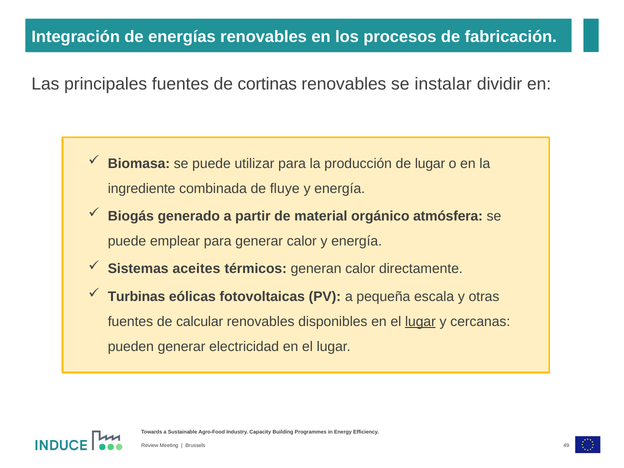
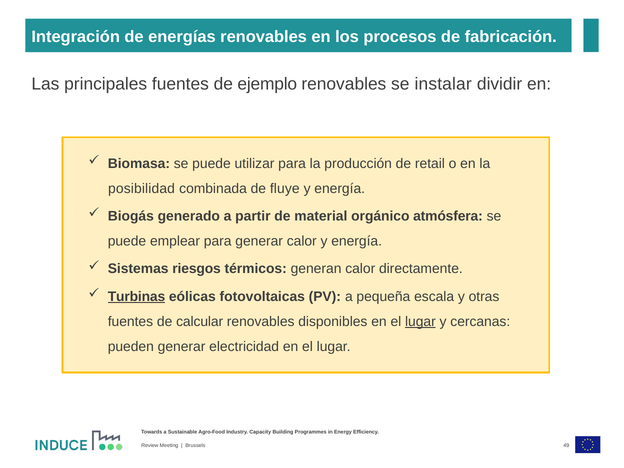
cortinas: cortinas -> ejemplo (267, 84)
de lugar: lugar -> retail (430, 164)
ingrediente: ingrediente -> posibilidad (142, 188)
aceites: aceites -> riesgos (197, 269)
Turbinas underline: none -> present (137, 297)
